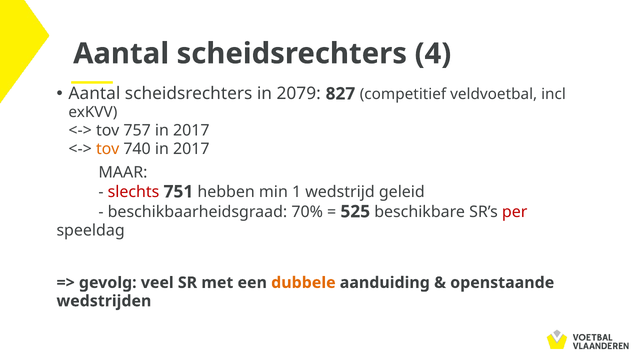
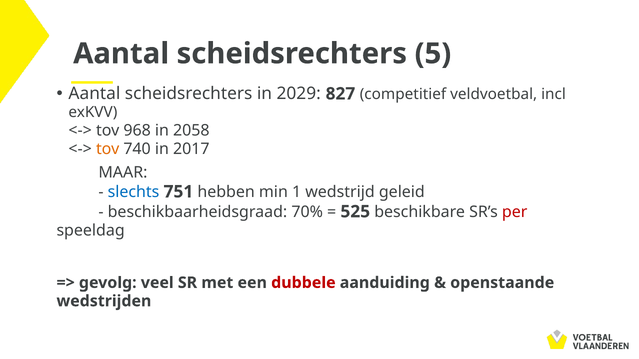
4: 4 -> 5 (433, 54)
2079: 2079 -> 2029 (299, 94)
757: 757 -> 968 (137, 131)
2017: 2017 -> 2058 (191, 131)
slechts colour: red -> blue (134, 192)
dubbele colour: orange -> red (303, 283)
